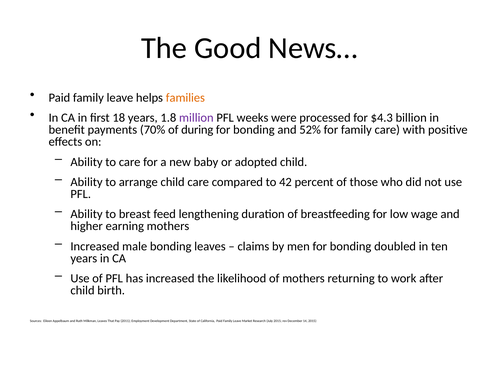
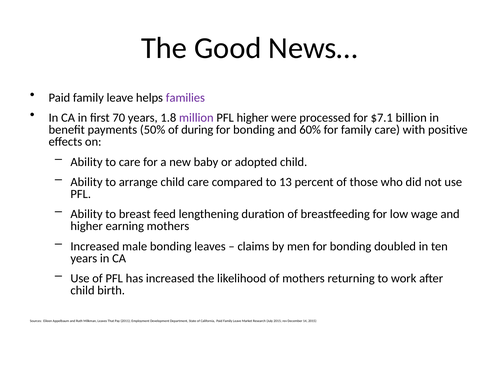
families colour: orange -> purple (185, 98)
18: 18 -> 70 (119, 118)
PFL weeks: weeks -> higher (253, 118)
$4.3: $4.3 -> $7.1 (382, 118)
70%: 70% -> 50% (153, 130)
52%: 52% -> 60% (310, 130)
42: 42 -> 13 (285, 182)
